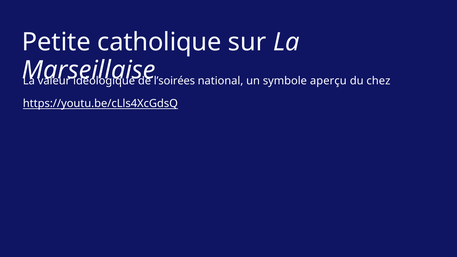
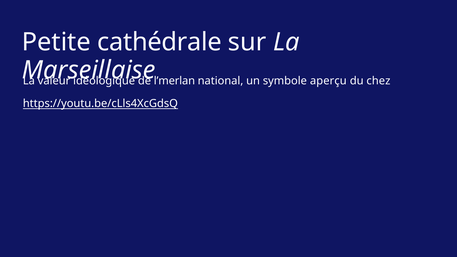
catholique: catholique -> cathédrale (159, 42)
l’soirées: l’soirées -> l’merlan (174, 81)
